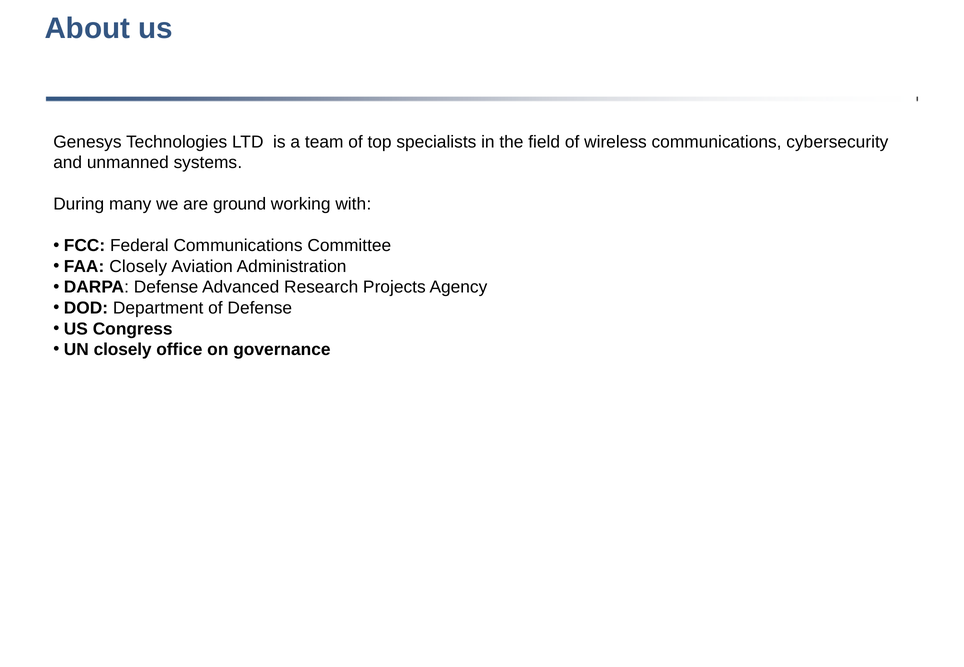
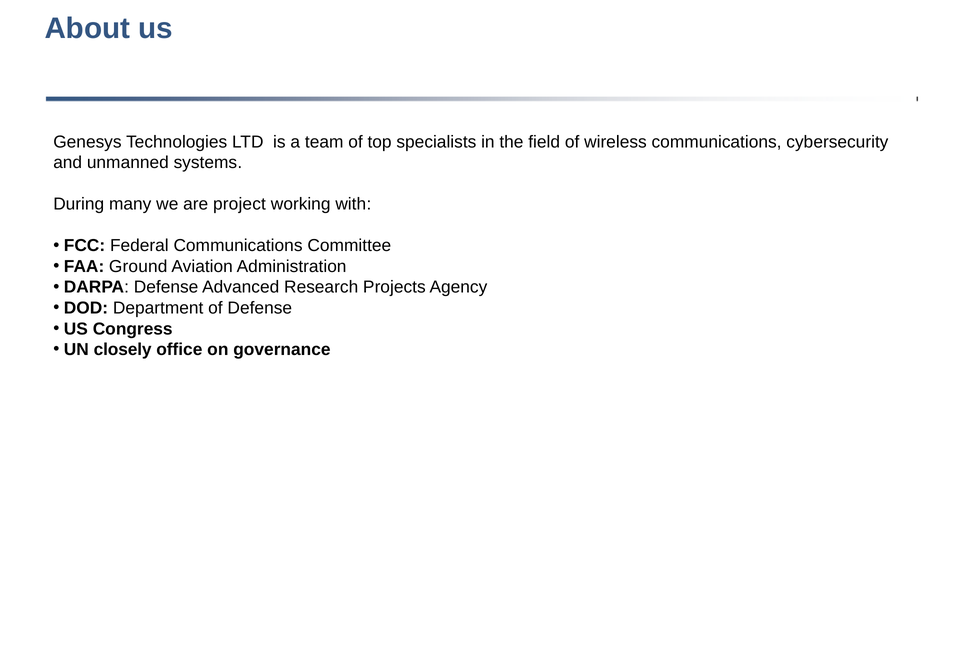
ground: ground -> project (239, 204)
FAA Closely: Closely -> Ground (138, 267)
